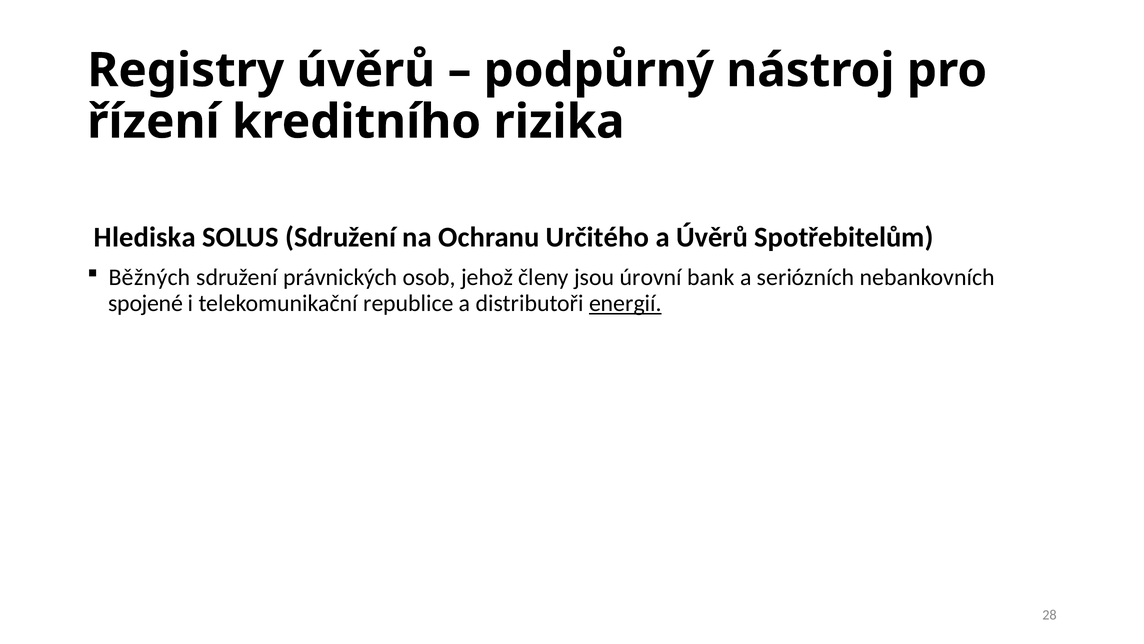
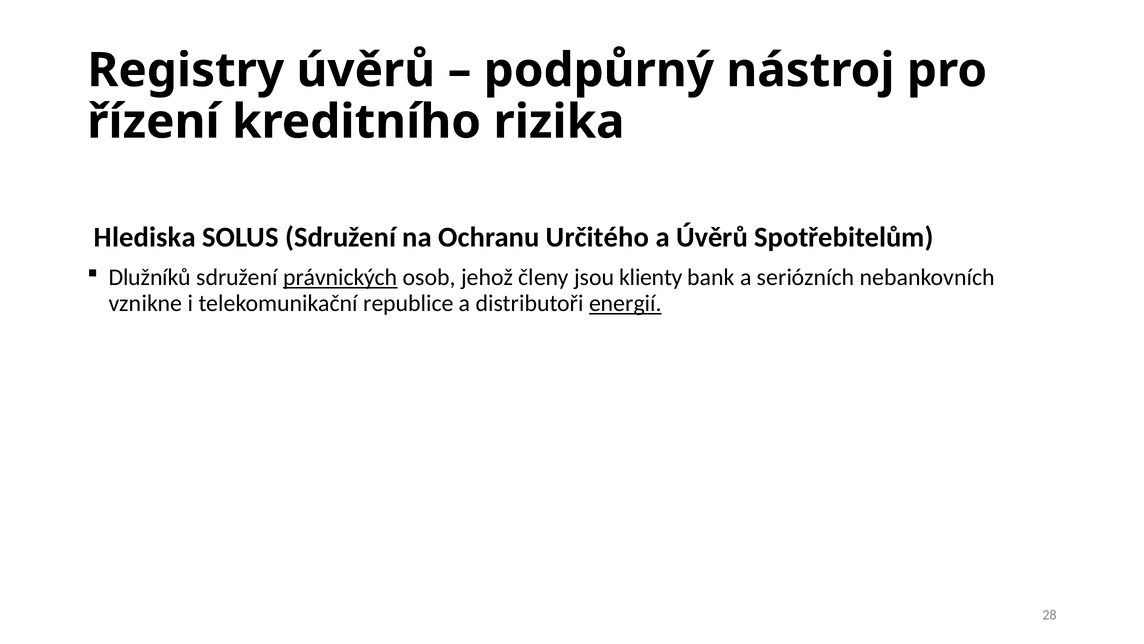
Běžných: Běžných -> Dlužníků (150, 277)
právnických underline: none -> present (340, 277)
úrovní: úrovní -> klienty (651, 277)
spojené: spojené -> vznikne (146, 303)
